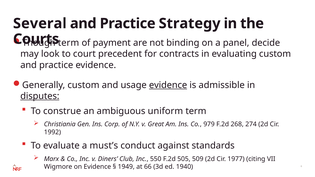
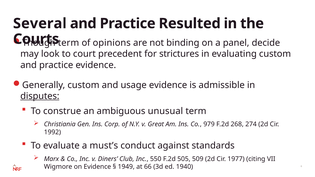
Strategy: Strategy -> Resulted (190, 23)
payment: payment -> opinions (112, 43)
contracts: contracts -> strictures (179, 54)
evidence underline: present -> none (168, 85)
uniform: uniform -> unusual (165, 111)
